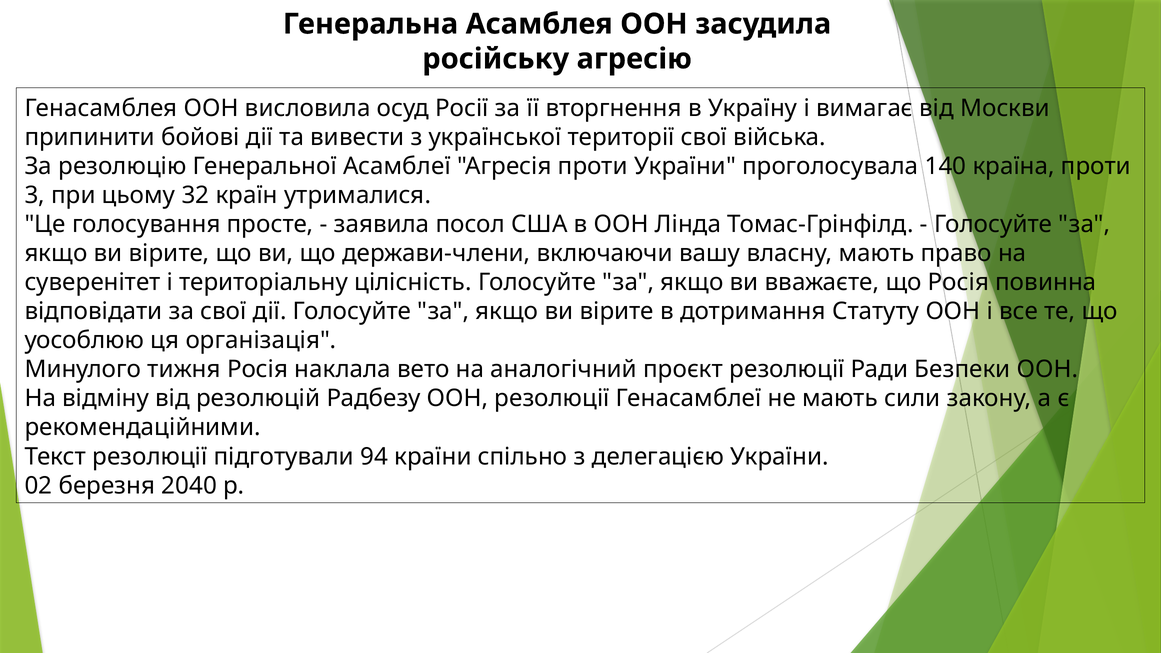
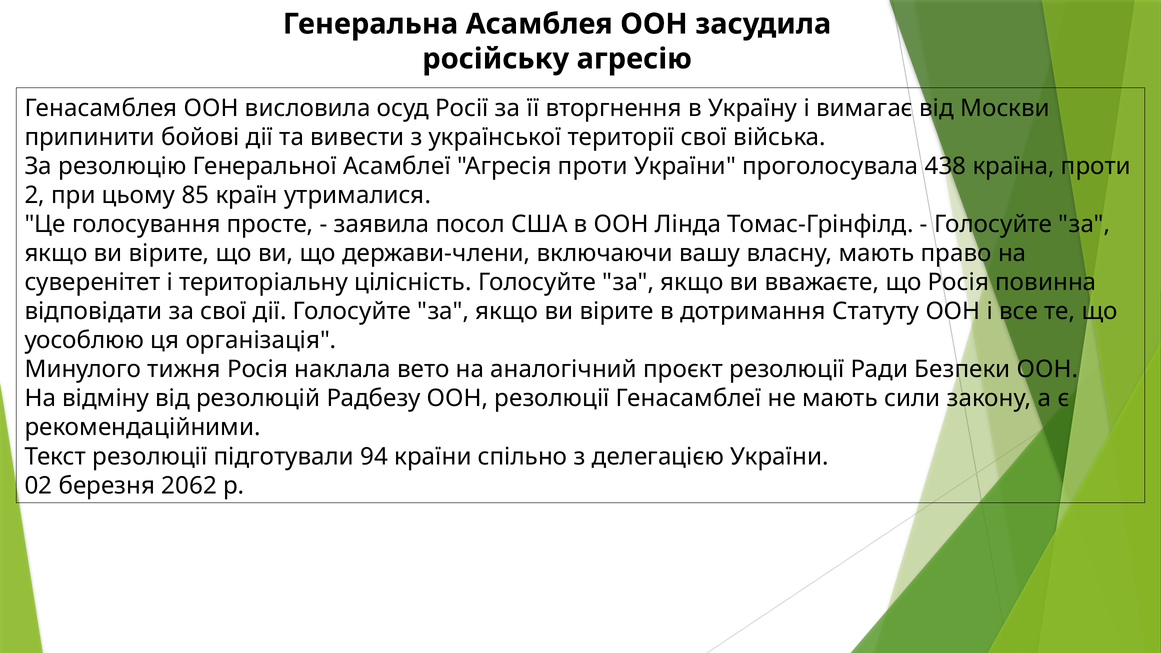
140: 140 -> 438 (946, 166)
3: 3 -> 2 (35, 195)
32: 32 -> 85 (195, 195)
2040: 2040 -> 2062 (189, 486)
